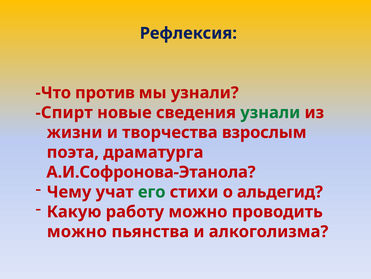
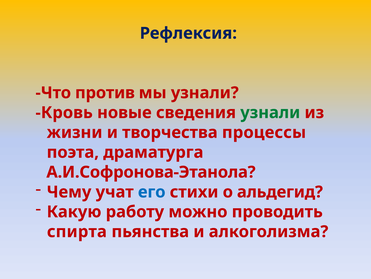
Спирт: Спирт -> Кровь (64, 112)
взрослым: взрослым -> процессы (264, 132)
его colour: green -> blue (152, 191)
можно: можно -> спирта (77, 231)
